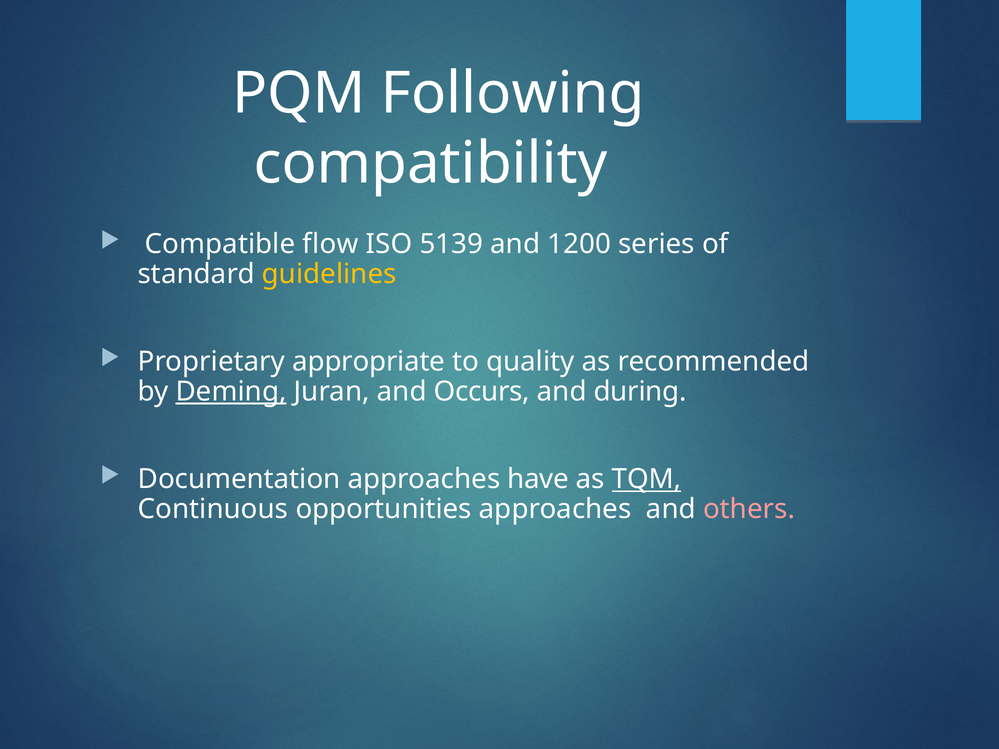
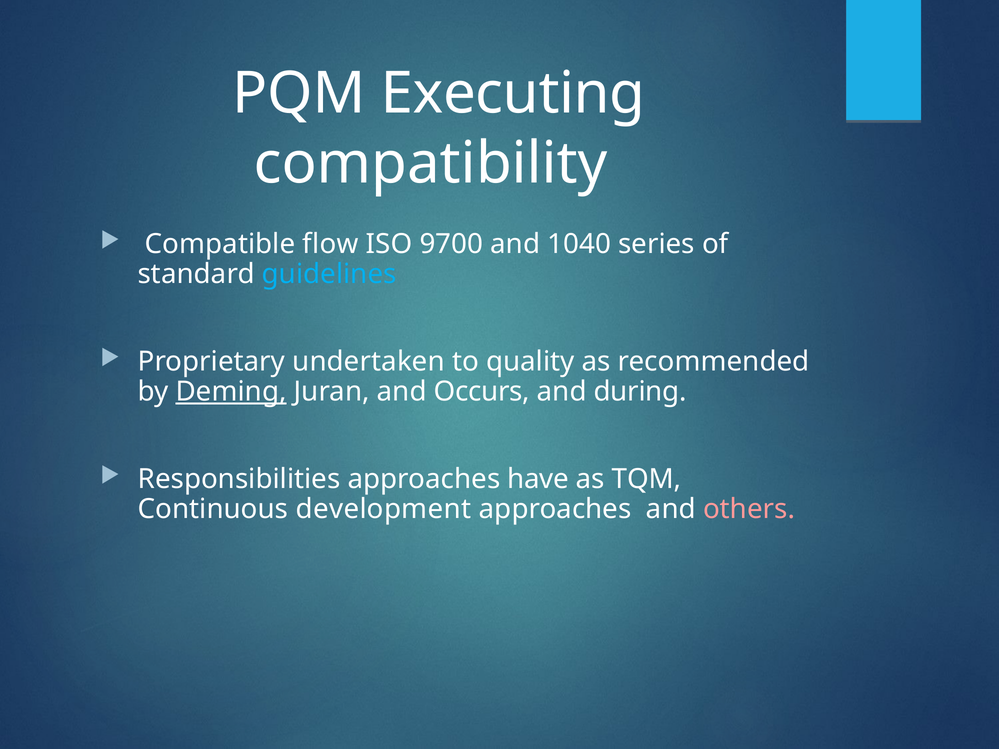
Following: Following -> Executing (513, 93)
5139: 5139 -> 9700 (451, 244)
1200: 1200 -> 1040 (579, 244)
guidelines colour: yellow -> light blue (329, 274)
appropriate: appropriate -> undertaken (369, 362)
Documentation: Documentation -> Responsibilities (239, 479)
TQM underline: present -> none (647, 479)
opportunities: opportunities -> development (383, 509)
